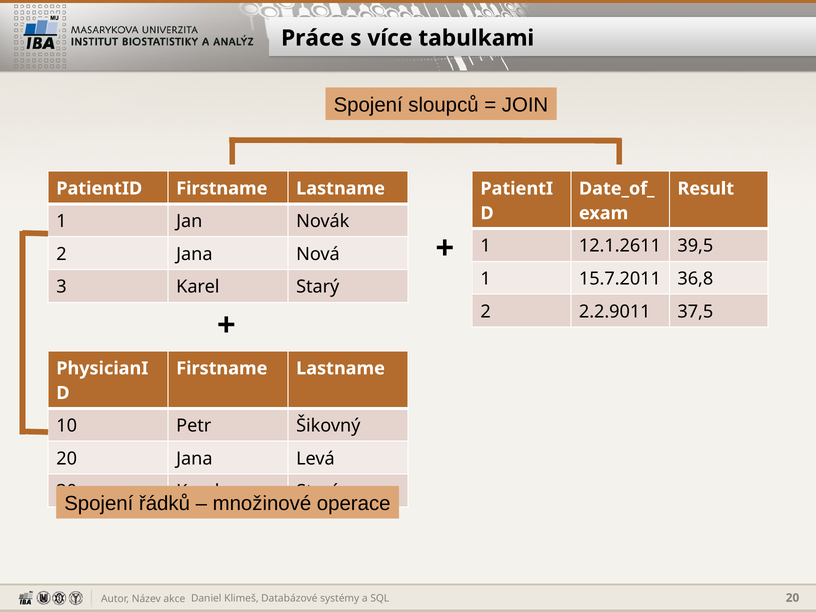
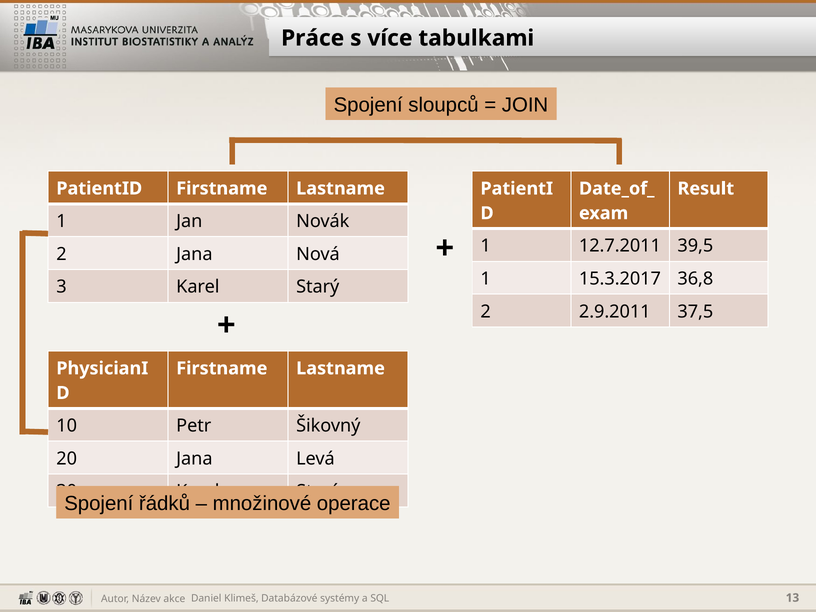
12.1.2611: 12.1.2611 -> 12.7.2011 (620, 246)
15.7.2011: 15.7.2011 -> 15.3.2017 (620, 279)
2.2.9011: 2.2.9011 -> 2.9.2011 (615, 312)
SQL 20: 20 -> 13 (792, 598)
